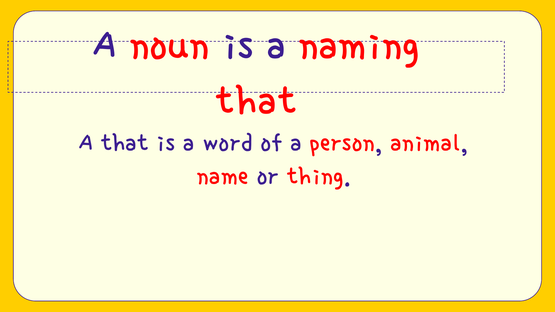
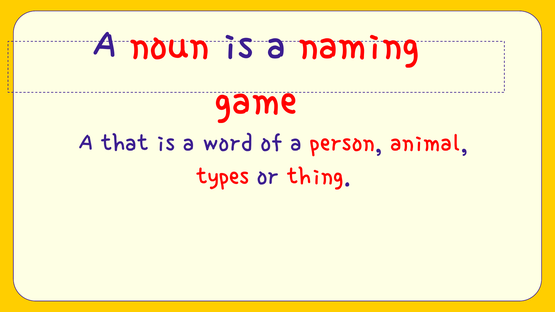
that: that -> game (256, 98)
name: name -> types (223, 174)
